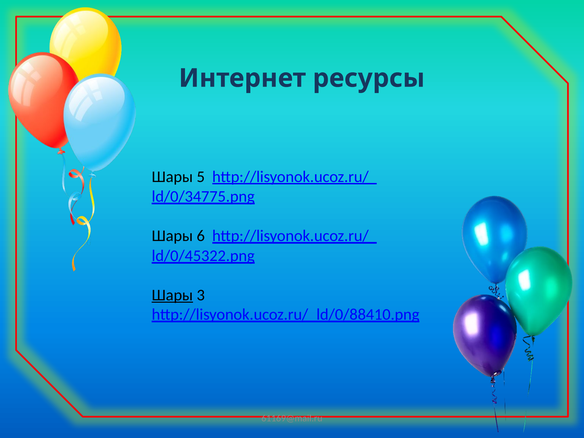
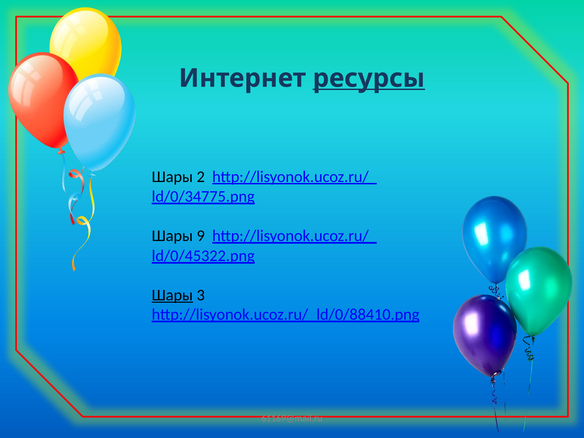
ресурсы underline: none -> present (369, 78)
5: 5 -> 2 (201, 177)
6: 6 -> 9 (201, 236)
